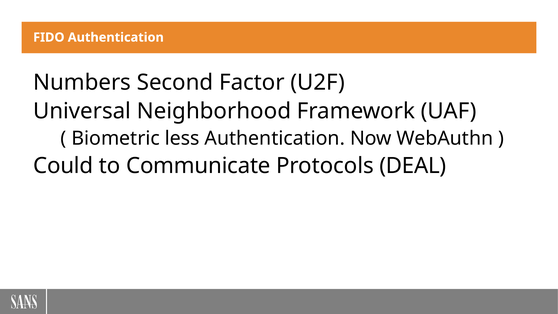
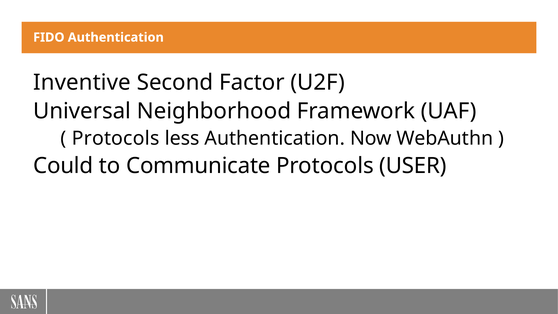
Numbers: Numbers -> Inventive (82, 82)
Biometric: Biometric -> Protocols (116, 138)
DEAL: DEAL -> USER (413, 166)
